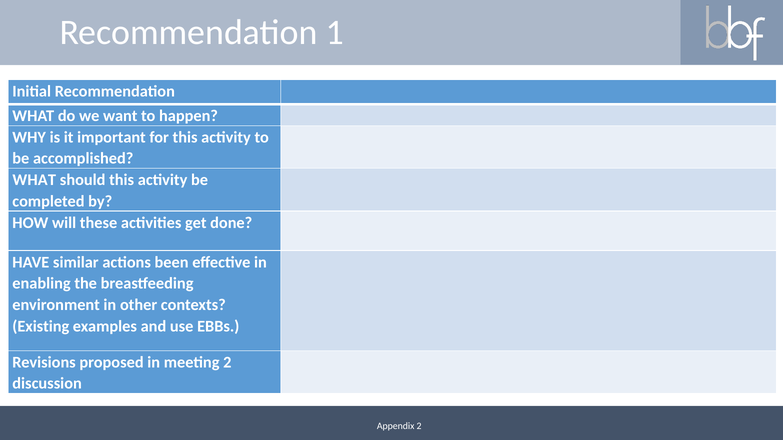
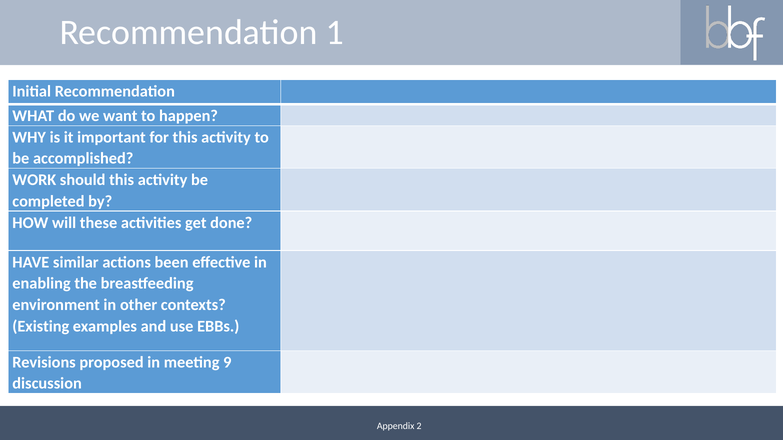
WHAT: WHAT -> WORK (34, 180)
meeting 2: 2 -> 9 (227, 363)
